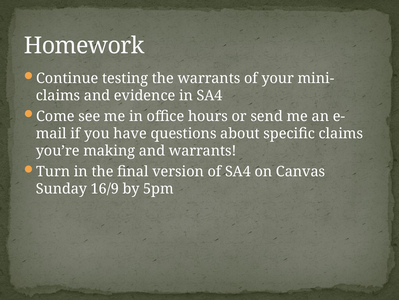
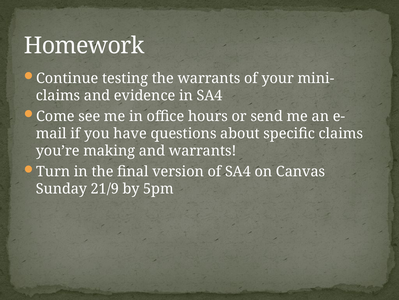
16/9: 16/9 -> 21/9 (105, 188)
